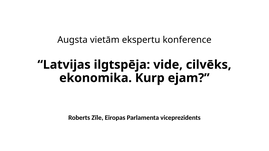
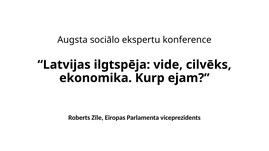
vietām: vietām -> sociālo (105, 40)
